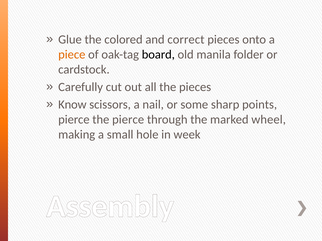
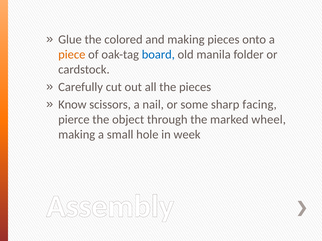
and correct: correct -> making (186, 40)
board colour: black -> blue (158, 55)
points: points -> facing (260, 105)
the pierce: pierce -> object (128, 120)
